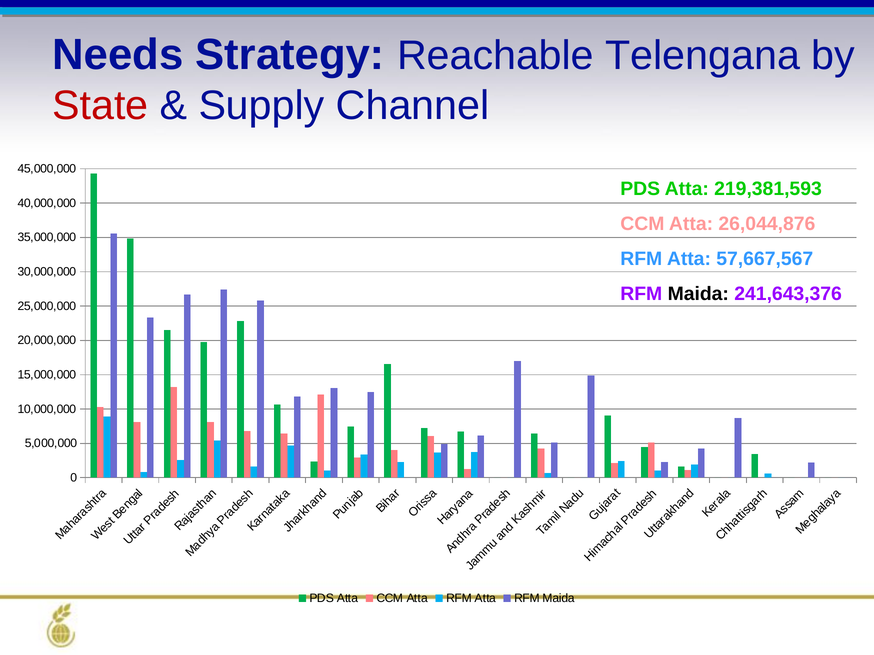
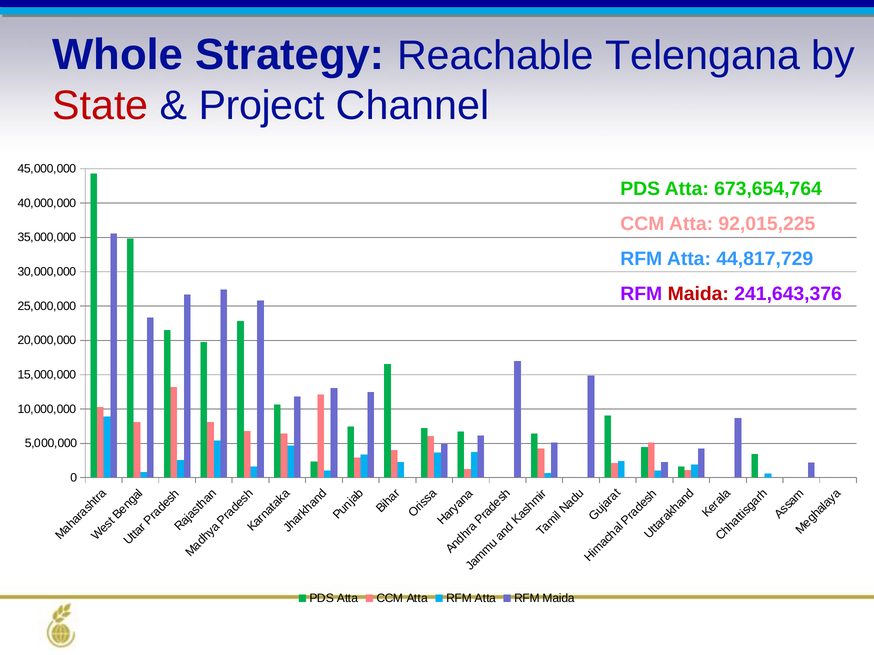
Needs: Needs -> Whole (118, 55)
Supply: Supply -> Project (262, 106)
219,381,593: 219,381,593 -> 673,654,764 (768, 189)
26,044,876: 26,044,876 -> 92,015,225 (767, 224)
57,667,567: 57,667,567 -> 44,817,729 (765, 259)
Maida colour: black -> red (698, 294)
